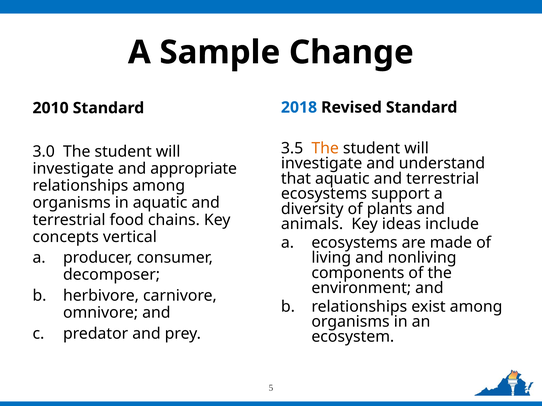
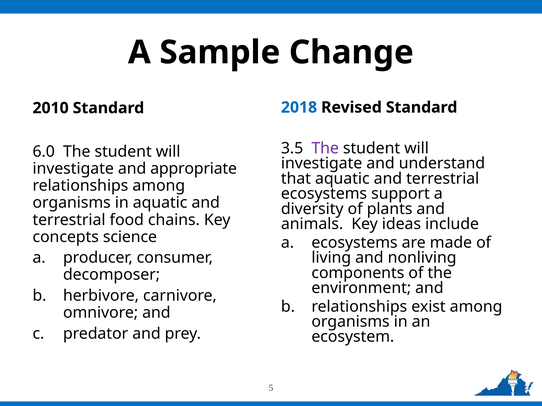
The colour: orange -> purple (325, 148)
3.0: 3.0 -> 6.0 (44, 152)
vertical: vertical -> science (130, 237)
